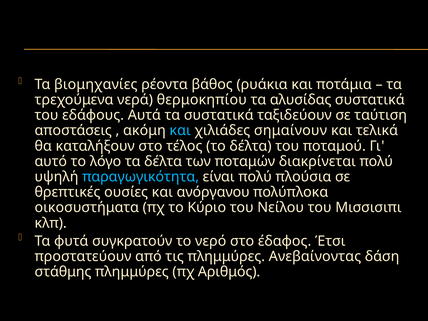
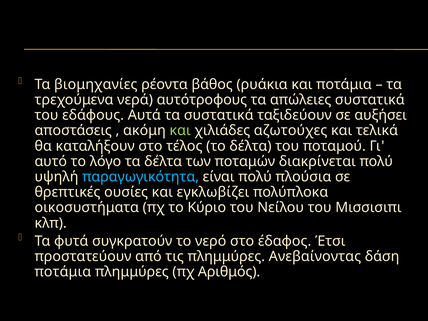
θερμοκηπίου: θερμοκηπίου -> αυτότροφους (202, 100)
αλυσίδας: αλυσίδας -> απώλειες (301, 100)
ταύτιση: ταύτιση -> αυξήσει (381, 115)
και colour: light blue -> light green (180, 131)
σημαίνουν: σημαίνουν -> αζωτούχες (291, 131)
ανόργανου: ανόργανου -> εγκλωβίζει (213, 192)
στάθμης: στάθμης -> ποτάμια (63, 272)
